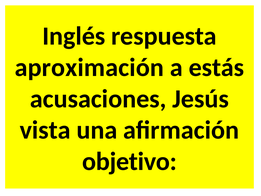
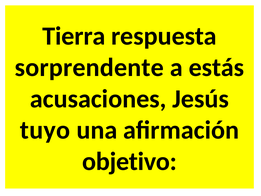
Inglés: Inglés -> Tierra (74, 36)
aproximación: aproximación -> sorprendente (89, 67)
vista: vista -> tuyo (45, 130)
